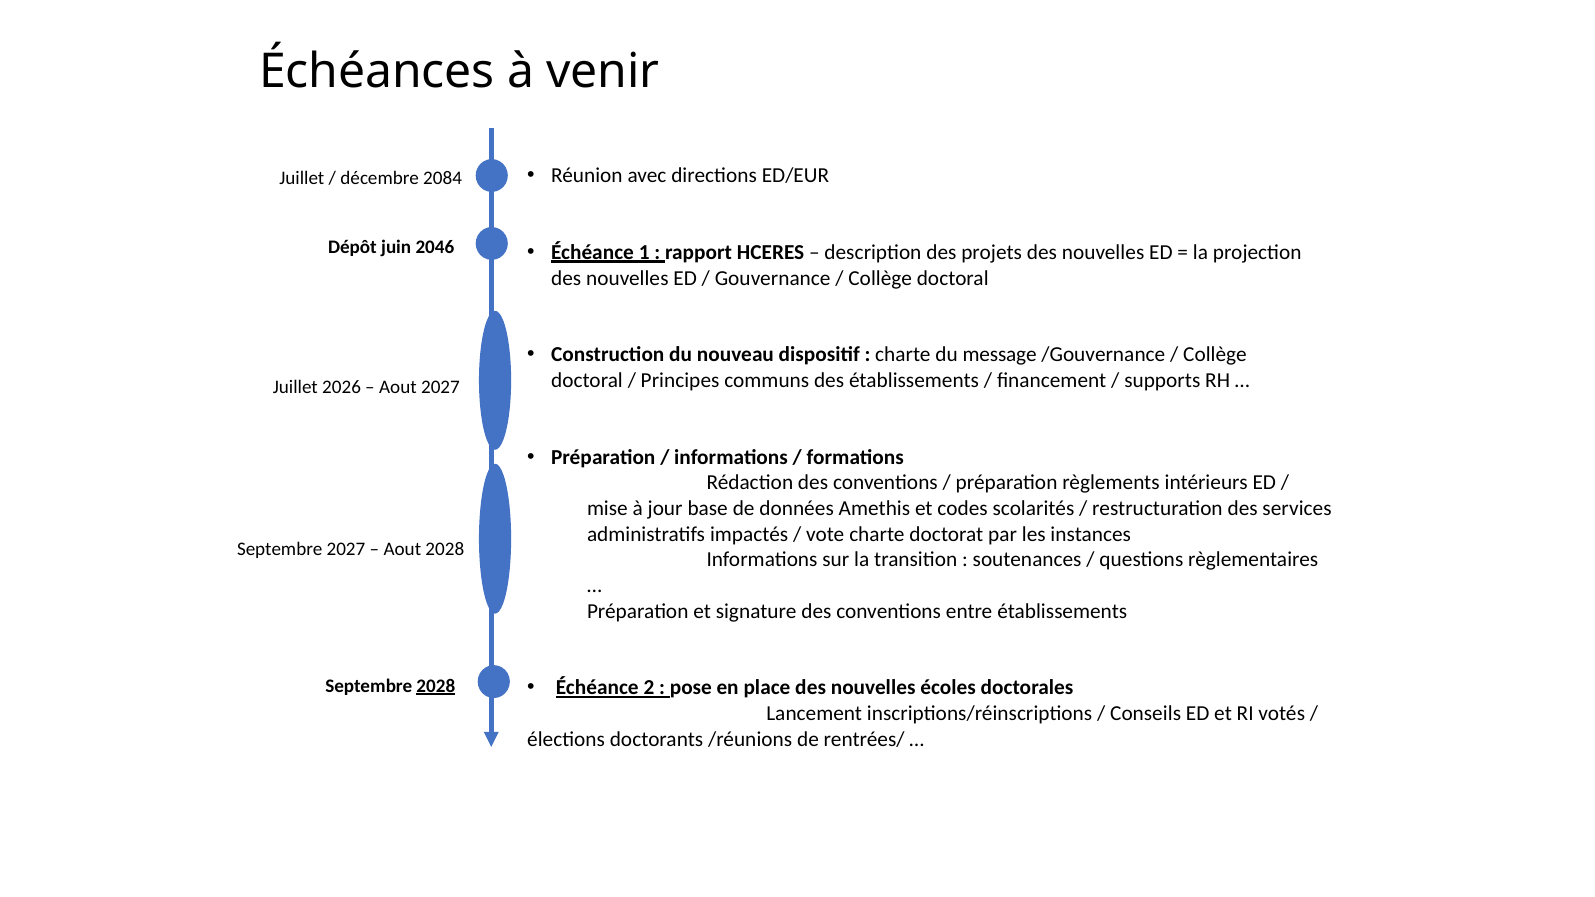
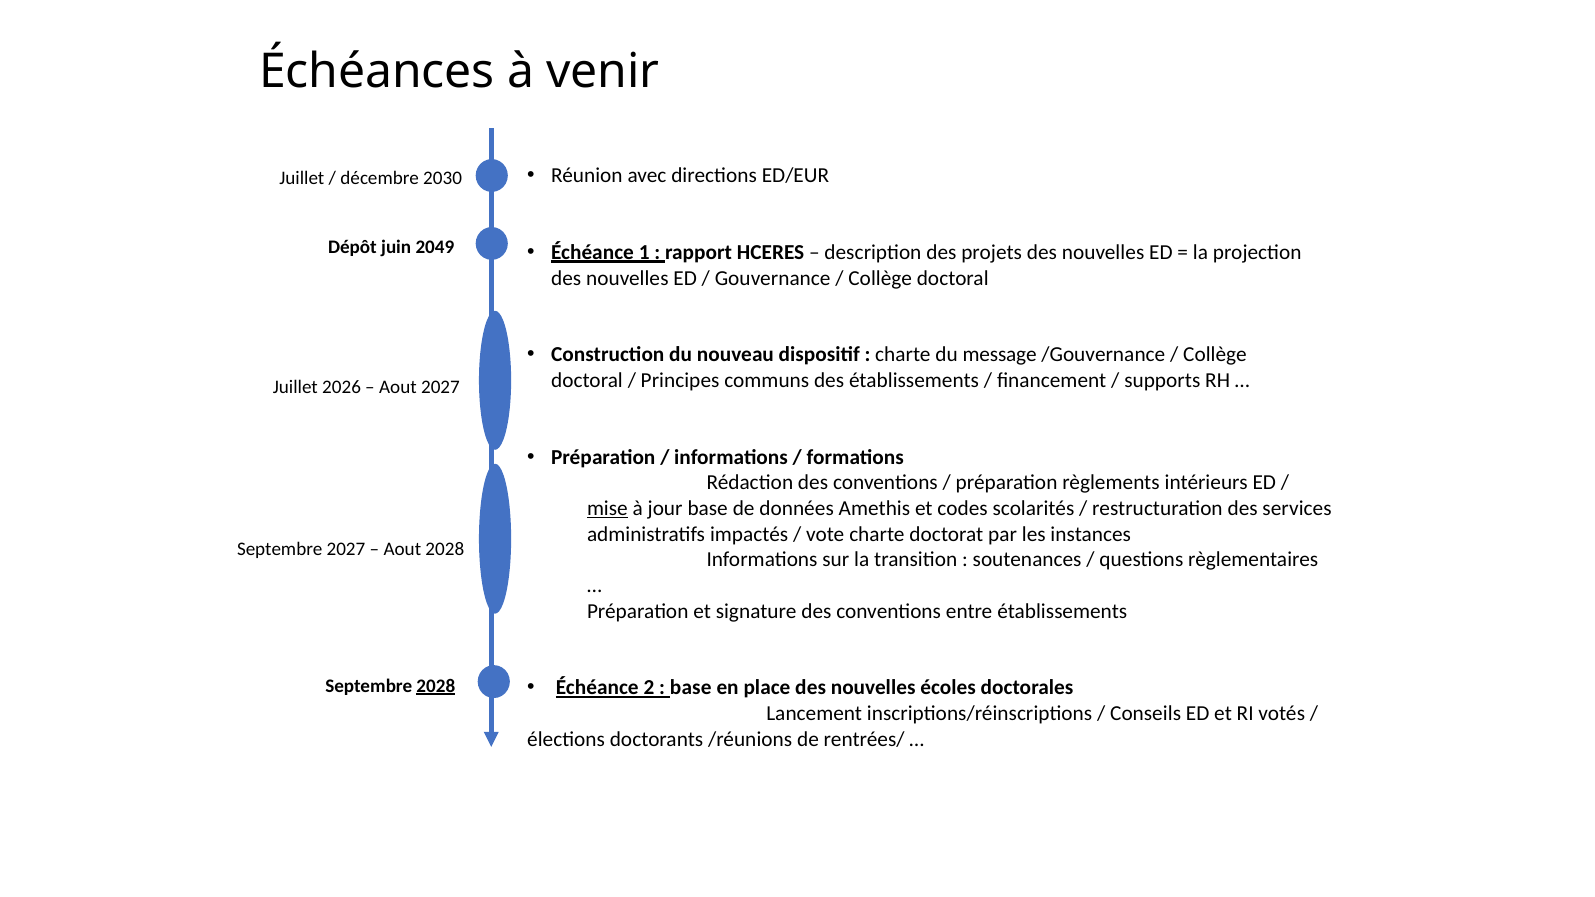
2084: 2084 -> 2030 (443, 178)
2046: 2046 -> 2049 (435, 248)
mise underline: none -> present (607, 509)
pose: pose -> base (691, 688)
